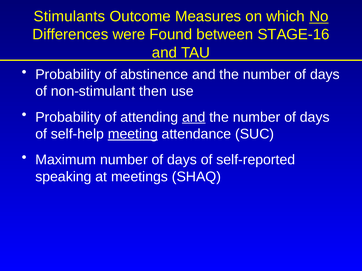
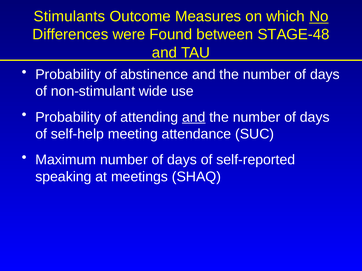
STAGE-16: STAGE-16 -> STAGE-48 (293, 35)
then: then -> wide (153, 91)
meeting underline: present -> none (133, 134)
